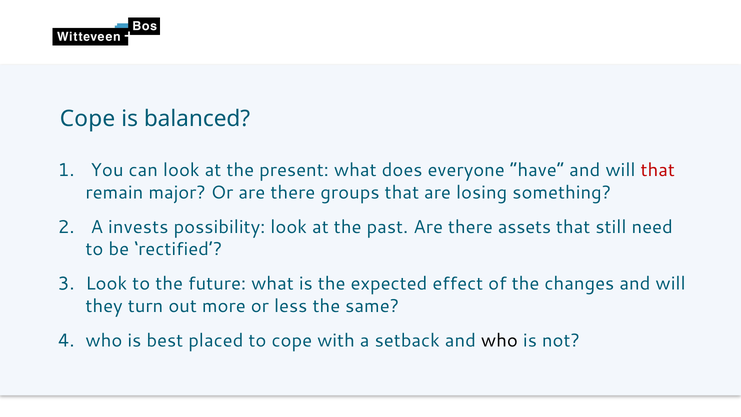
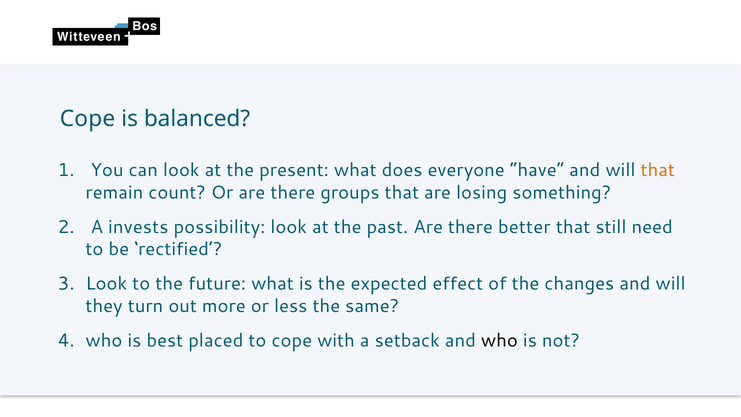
that colour: red -> orange (658, 170)
major: major -> count (177, 192)
assets: assets -> better (524, 227)
